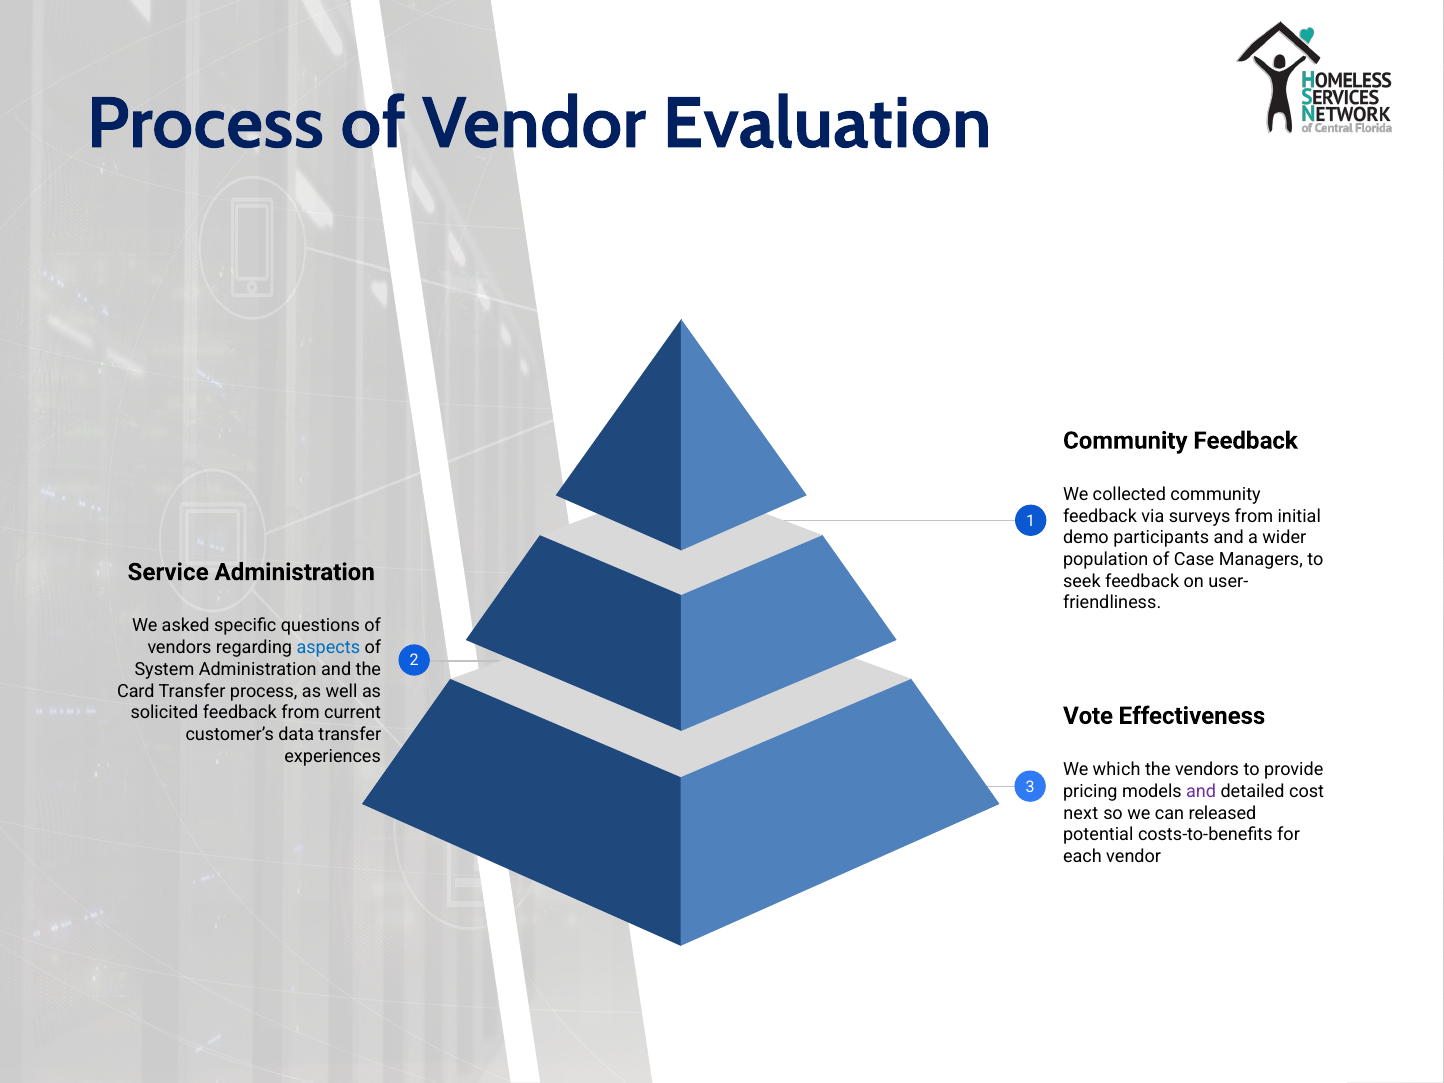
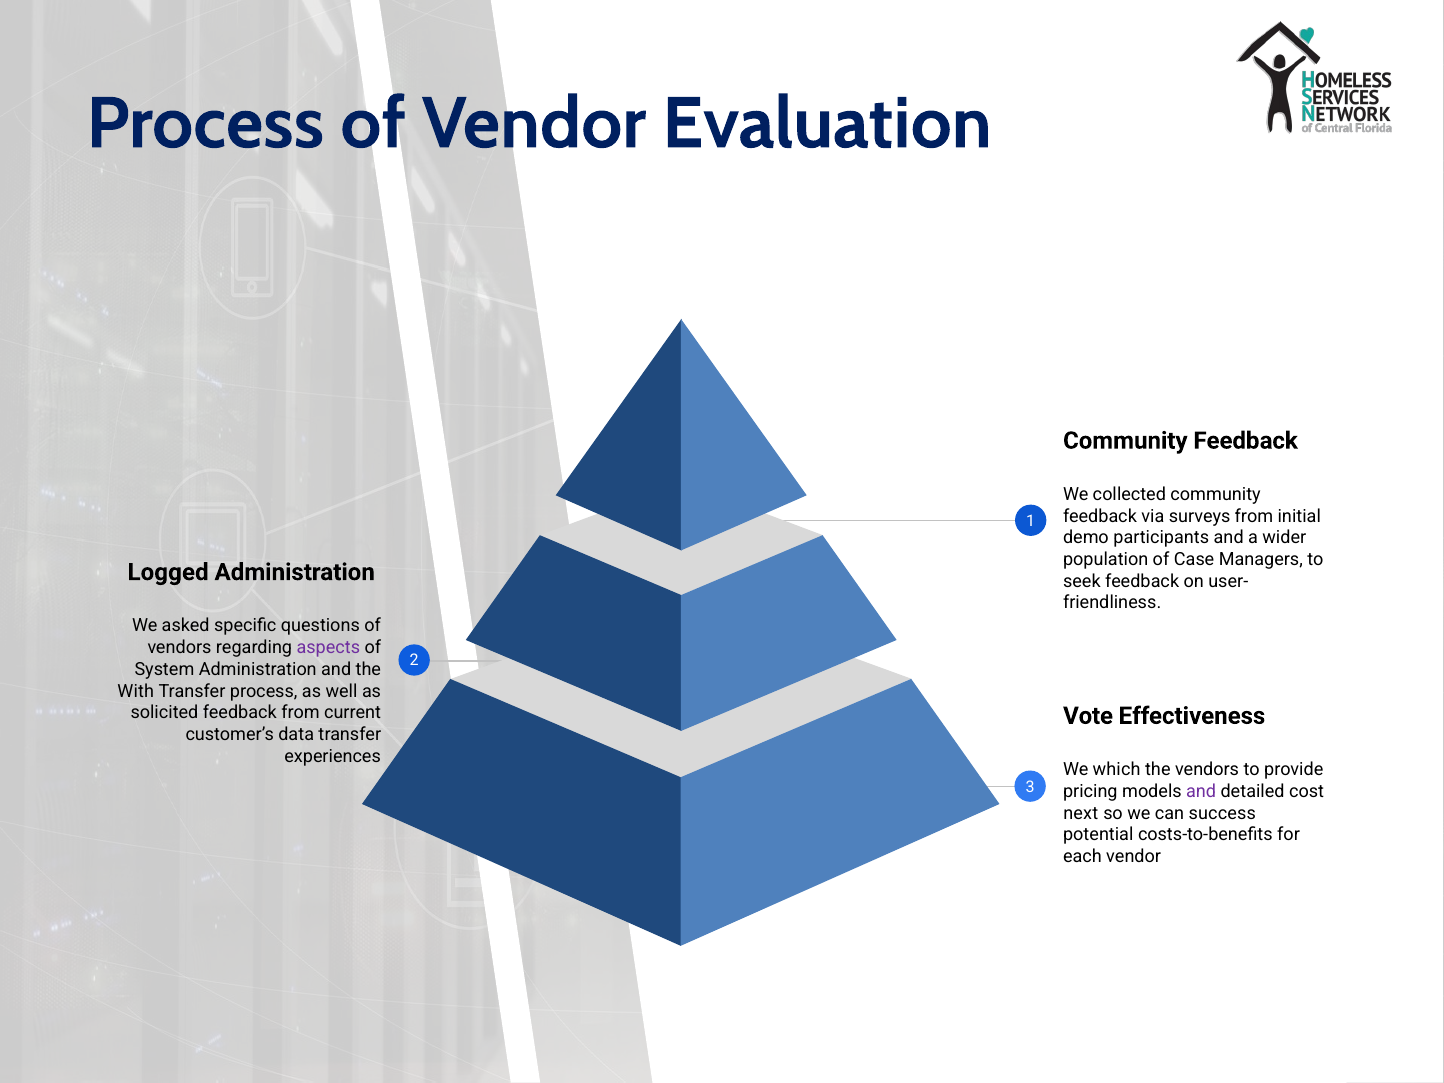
Service: Service -> Logged (168, 572)
aspects colour: blue -> purple (328, 648)
Card: Card -> With (136, 691)
released: released -> success (1222, 813)
